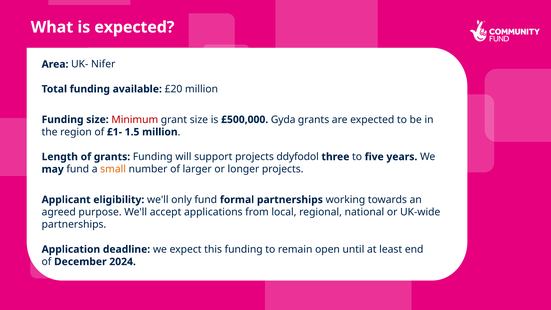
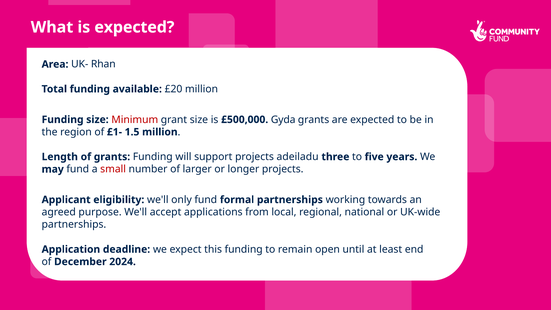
Nifer: Nifer -> Rhan (103, 64)
ddyfodol: ddyfodol -> adeiladu (298, 157)
small colour: orange -> red (113, 169)
